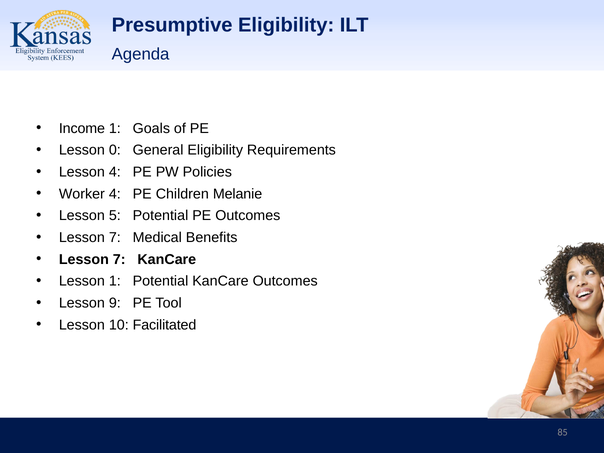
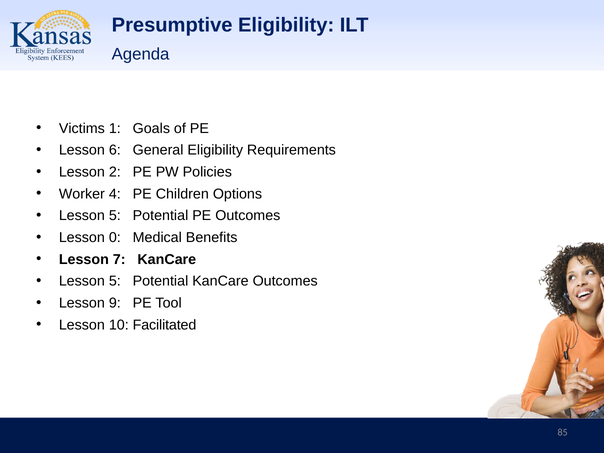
Income: Income -> Victims (82, 128)
0: 0 -> 6 (115, 150)
Lesson 4: 4 -> 2 (115, 172)
Melanie: Melanie -> Options (237, 194)
7: 7 -> 0 (115, 237)
1: 1 -> 5 (115, 281)
